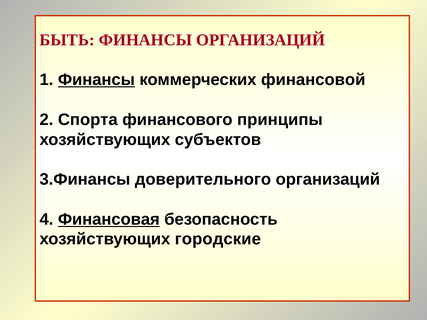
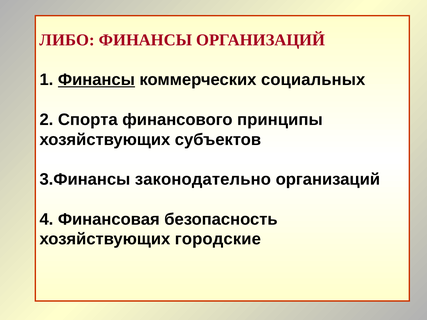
БЫТЬ: БЫТЬ -> ЛИБО (67, 40)
финансовой: финансовой -> социальных (313, 80)
доверительного: доверительного -> законодательно (203, 180)
Финансовая underline: present -> none (109, 219)
